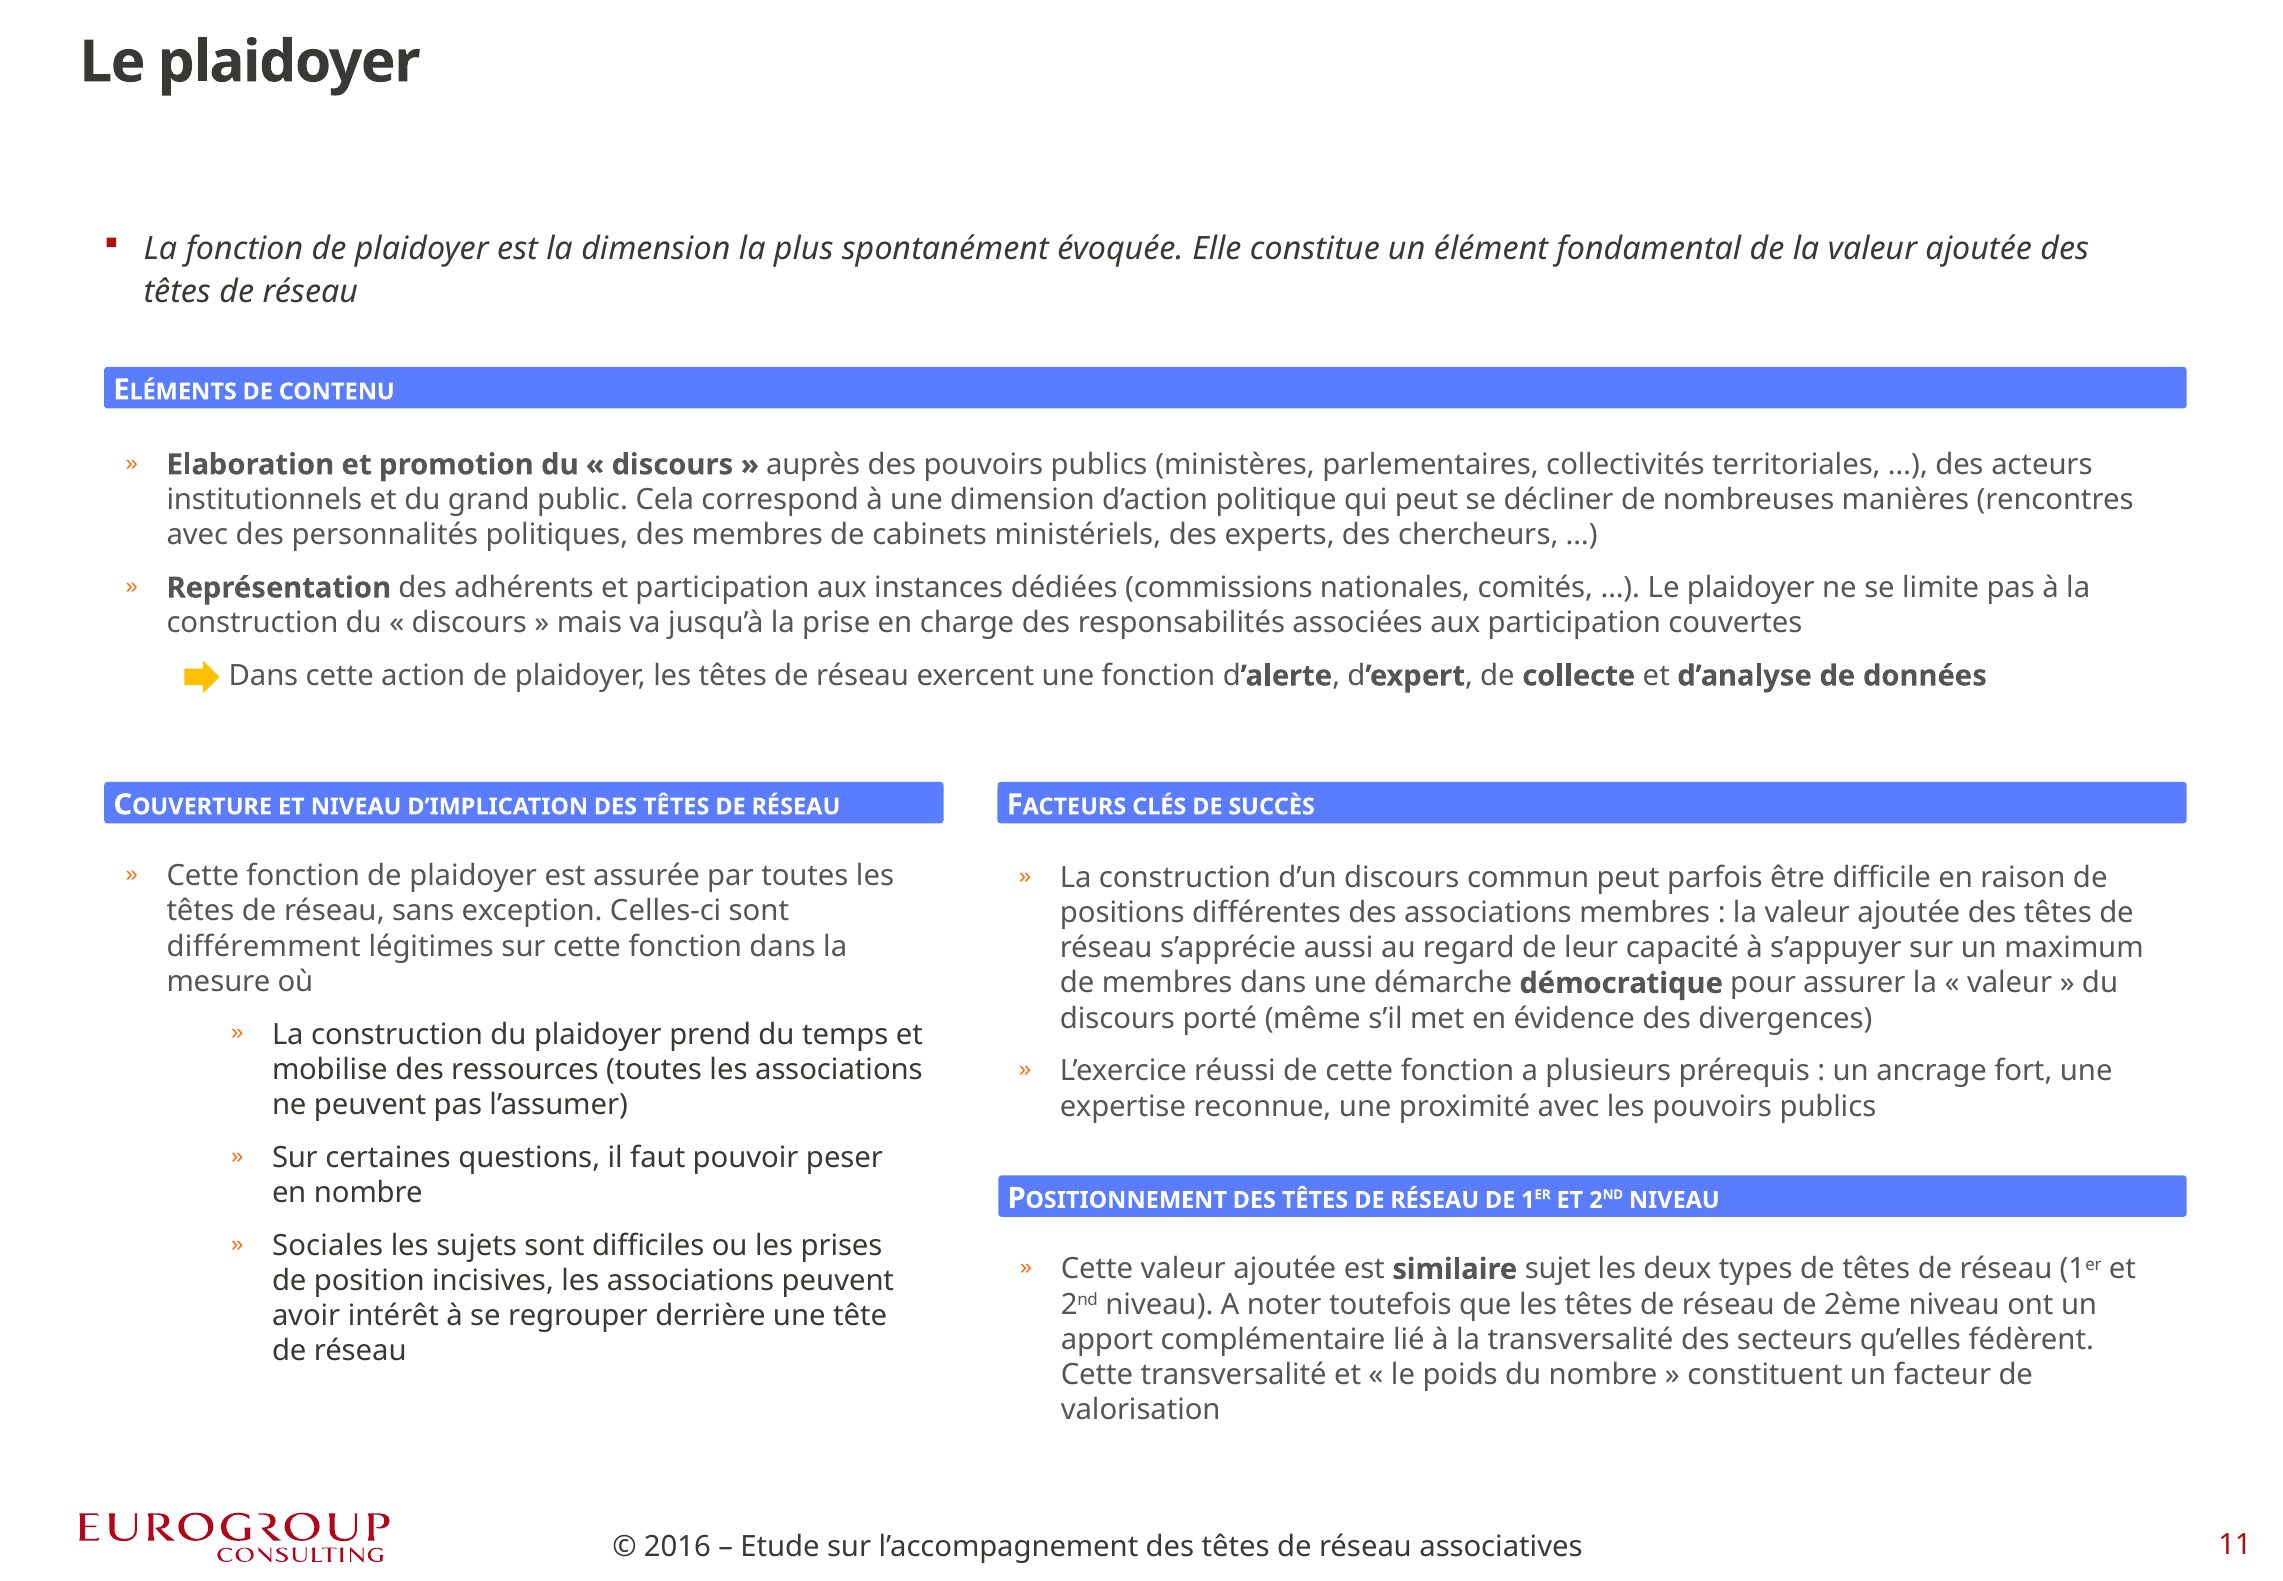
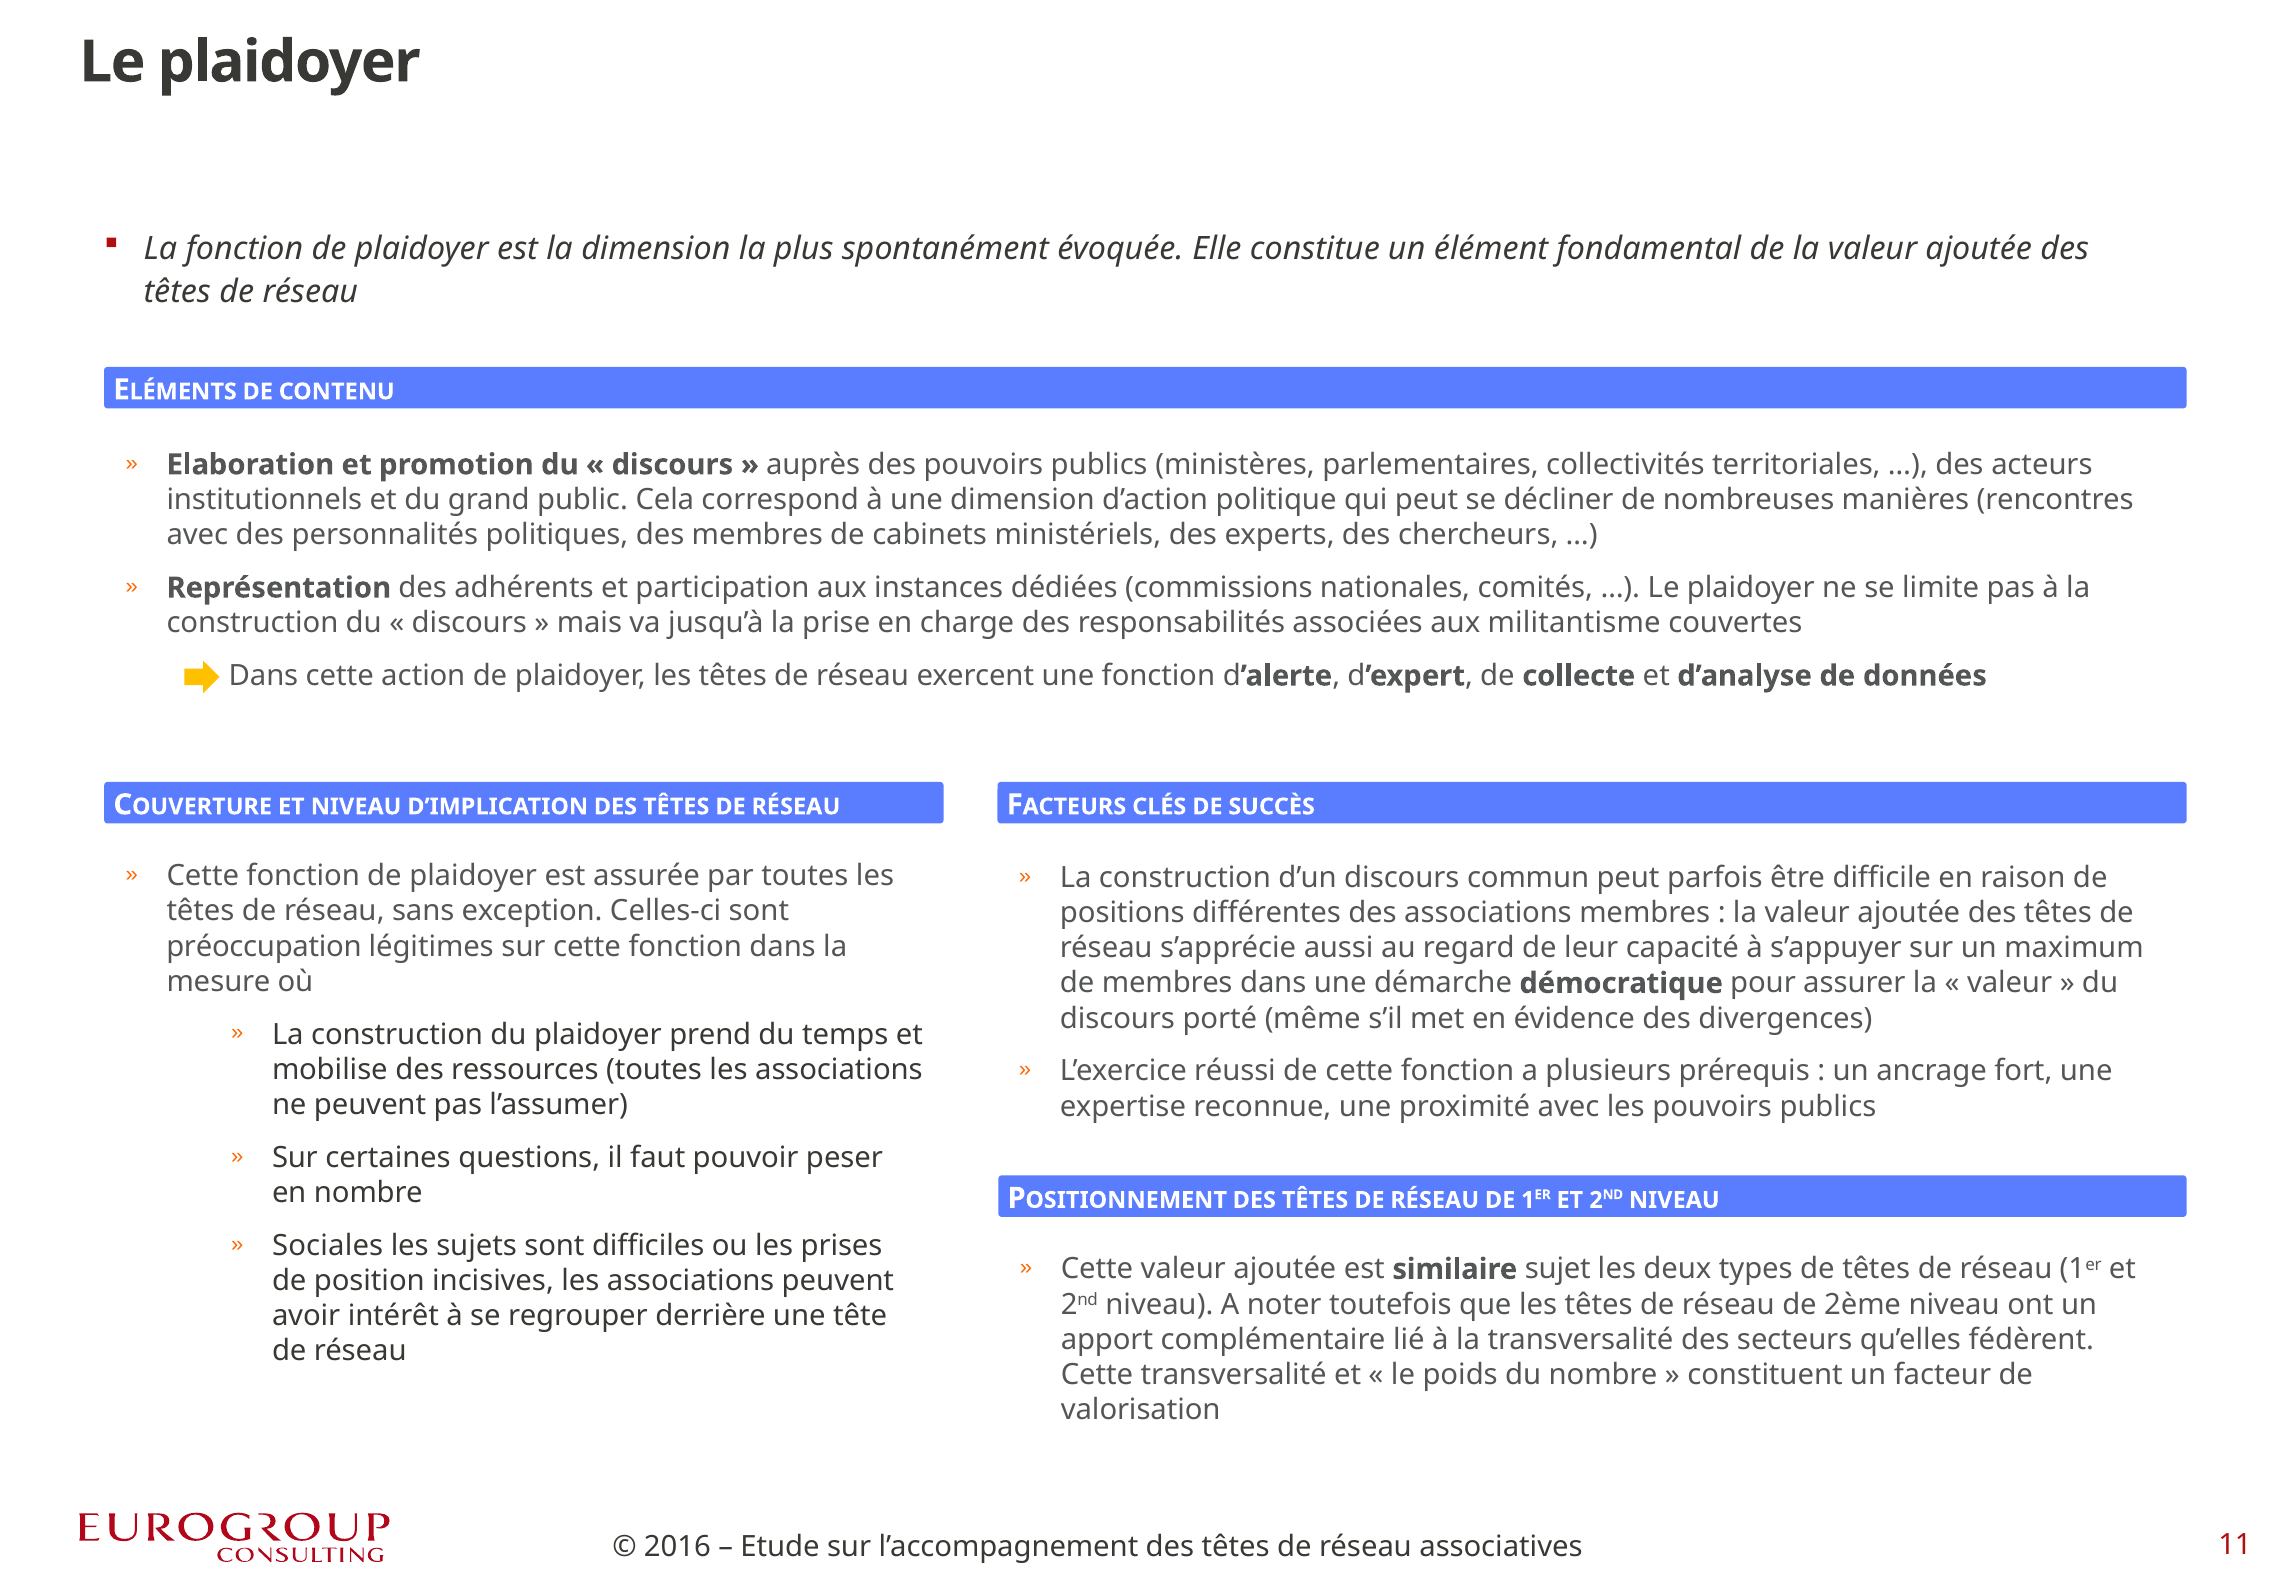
aux participation: participation -> militantisme (1574, 623)
différemment: différemment -> préoccupation (264, 946)
